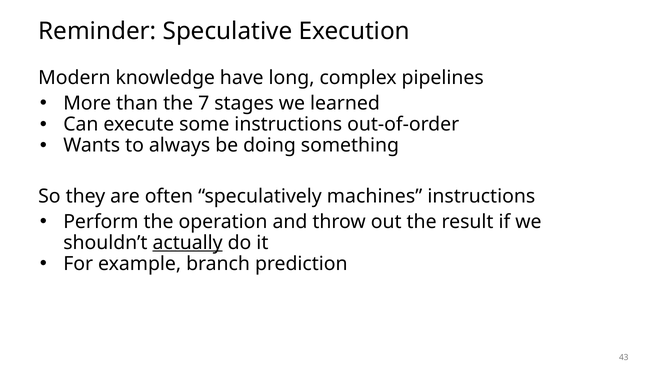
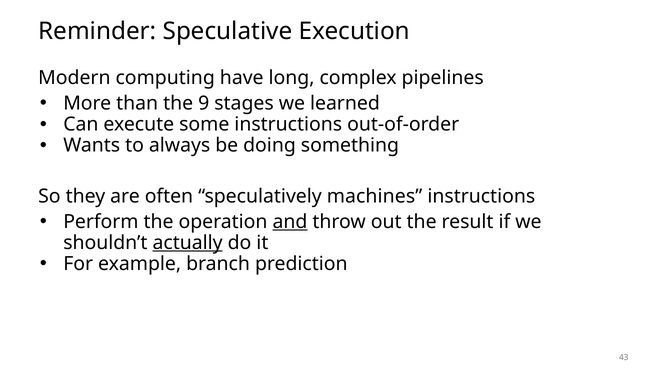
knowledge: knowledge -> computing (165, 78)
7: 7 -> 9 (204, 103)
and underline: none -> present (290, 222)
